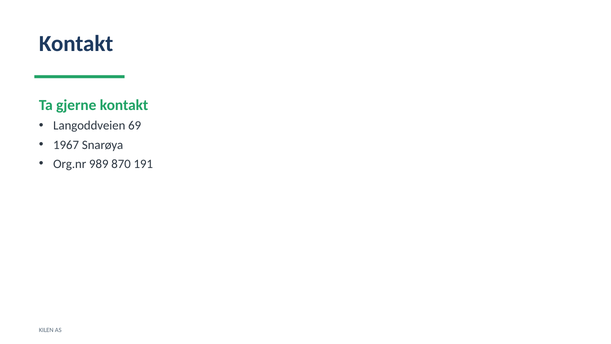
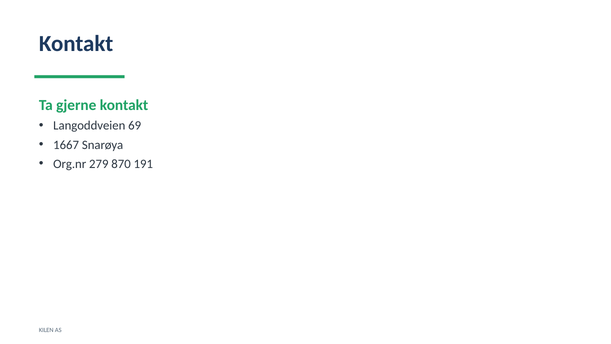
1967: 1967 -> 1667 (66, 145)
989: 989 -> 279 (99, 164)
